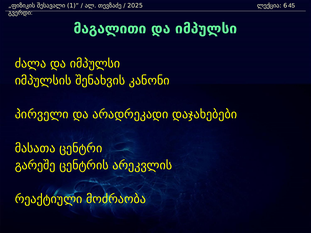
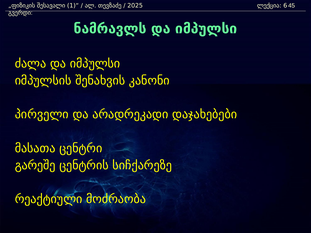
მაგალითი: მაგალითი -> ნამრავლს (110, 29)
არეკვლის: არეკვლის -> სიჩქარეზე (142, 165)
